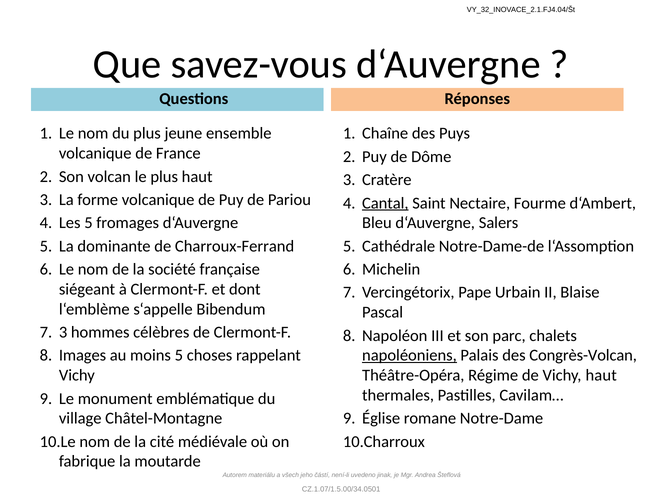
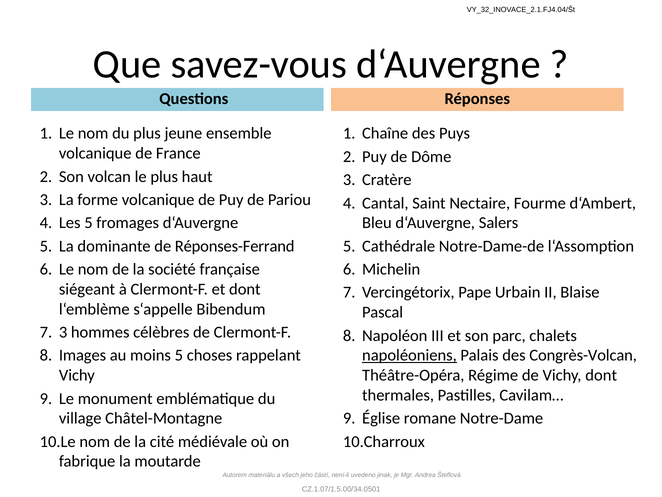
Cantal underline: present -> none (385, 203)
Charroux-Ferrand: Charroux-Ferrand -> Réponses-Ferrand (235, 246)
Vichy haut: haut -> dont (601, 375)
